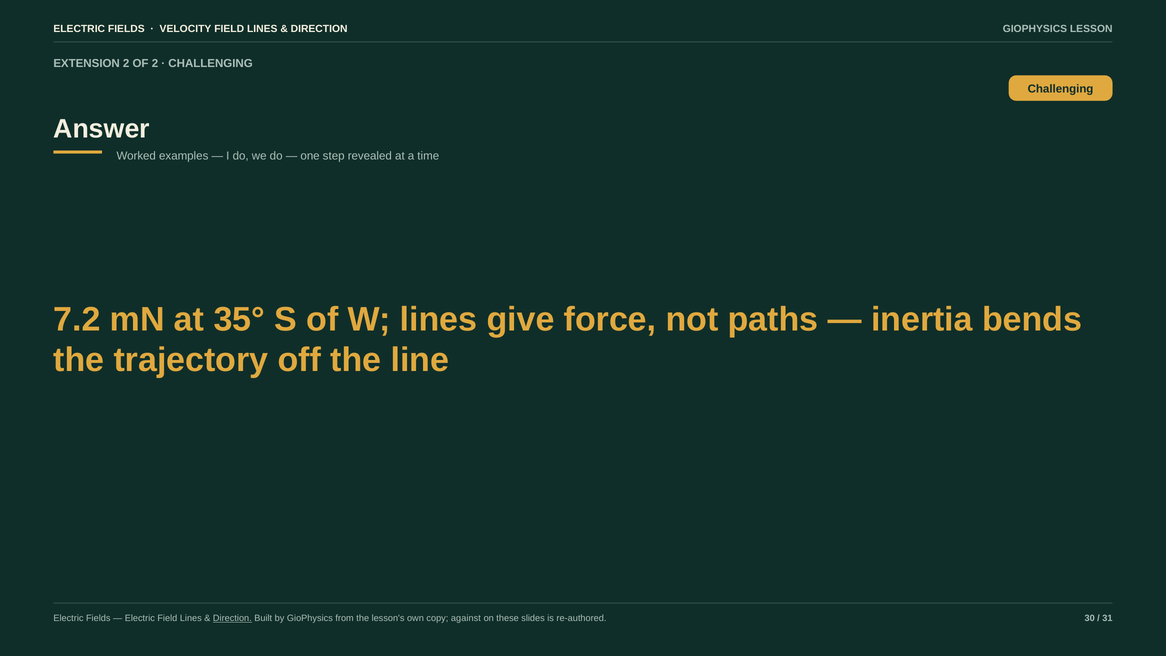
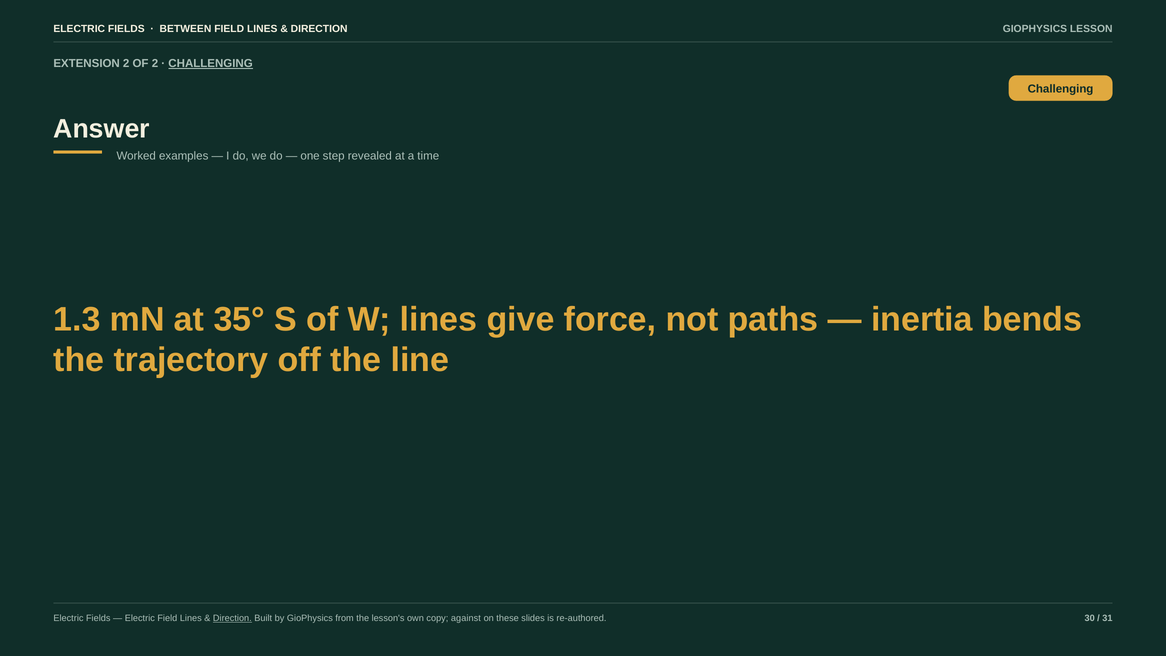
VELOCITY: VELOCITY -> BETWEEN (185, 29)
CHALLENGING underline: none -> present (211, 64)
7.2: 7.2 -> 1.3 (77, 319)
